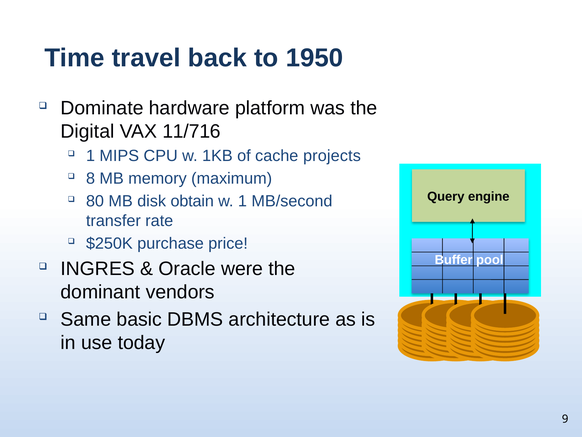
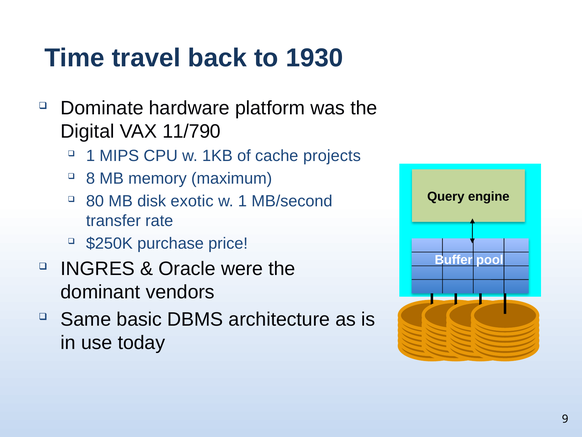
1950: 1950 -> 1930 (314, 58)
11/716: 11/716 -> 11/790 (192, 131)
obtain: obtain -> exotic (192, 201)
